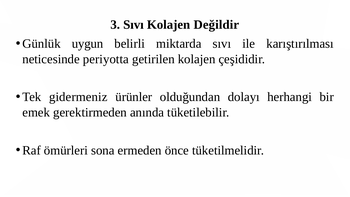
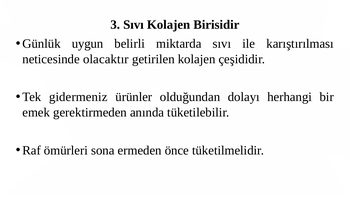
Değildir: Değildir -> Birisidir (216, 25)
periyotta: periyotta -> olacaktır (106, 59)
